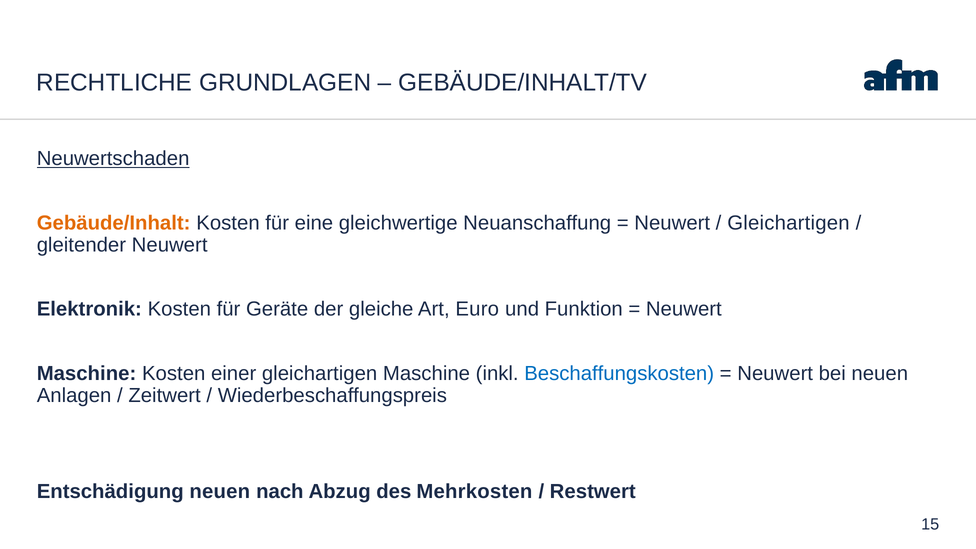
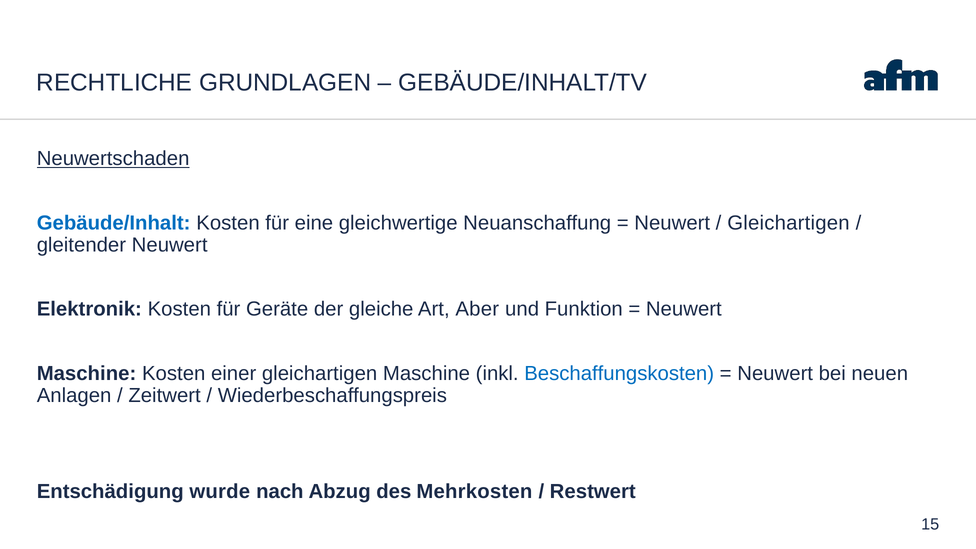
Gebäude/Inhalt colour: orange -> blue (114, 223)
Euro: Euro -> Aber (477, 309)
Entschädigung neuen: neuen -> wurde (220, 492)
